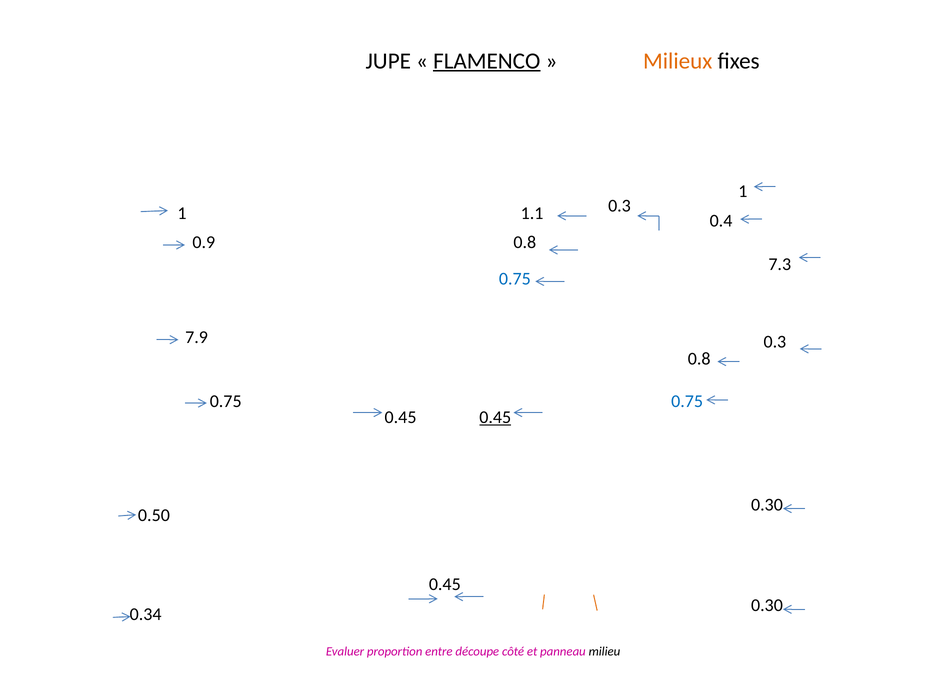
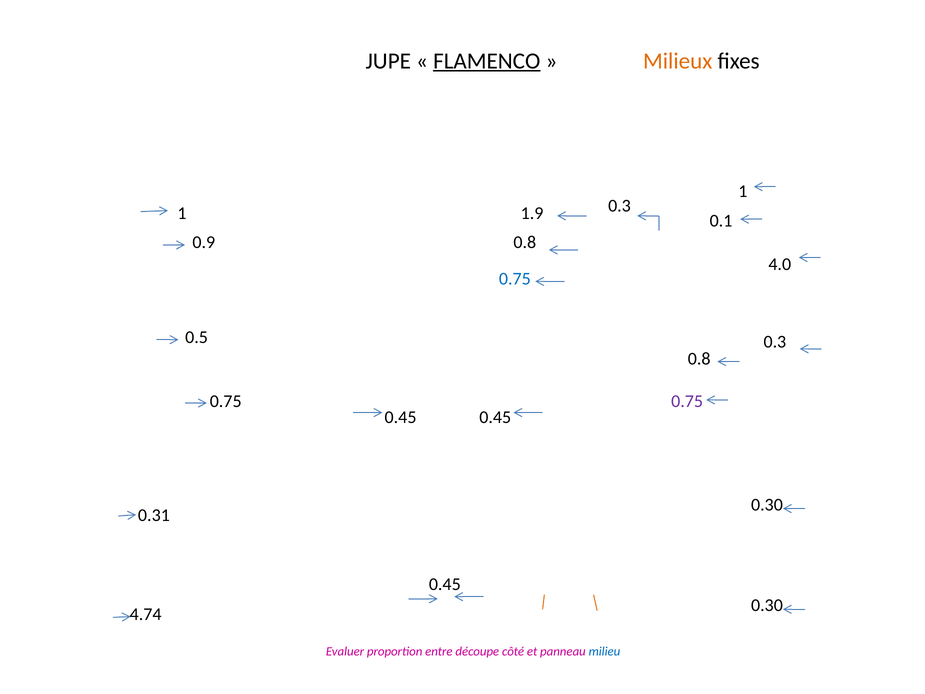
1.1: 1.1 -> 1.9 (532, 213)
0.4: 0.4 -> 0.1 (721, 221)
7.3: 7.3 -> 4.0 (780, 264)
7.9: 7.9 -> 0.5 (197, 337)
0.75 colour: blue -> purple (687, 401)
0.45 underline: present -> none (495, 417)
0.50: 0.50 -> 0.31 (154, 515)
0.34: 0.34 -> 4.74 (146, 614)
milieu colour: black -> blue (604, 651)
